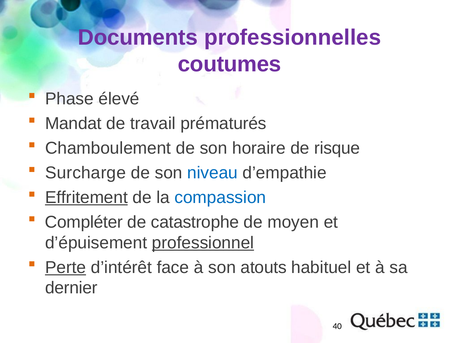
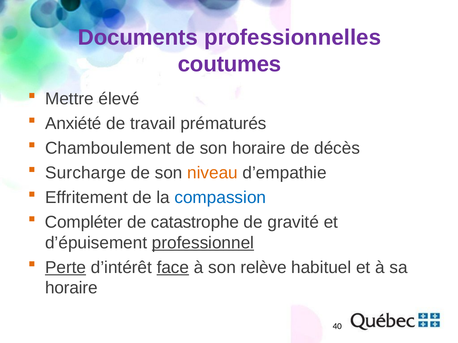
Phase: Phase -> Mettre (69, 99)
Mandat: Mandat -> Anxiété (73, 124)
risque: risque -> décès (337, 148)
niveau colour: blue -> orange (213, 173)
Effritement underline: present -> none (86, 198)
moyen: moyen -> gravité (293, 222)
face underline: none -> present (173, 268)
atouts: atouts -> relève (264, 268)
dernier: dernier -> horaire (71, 288)
